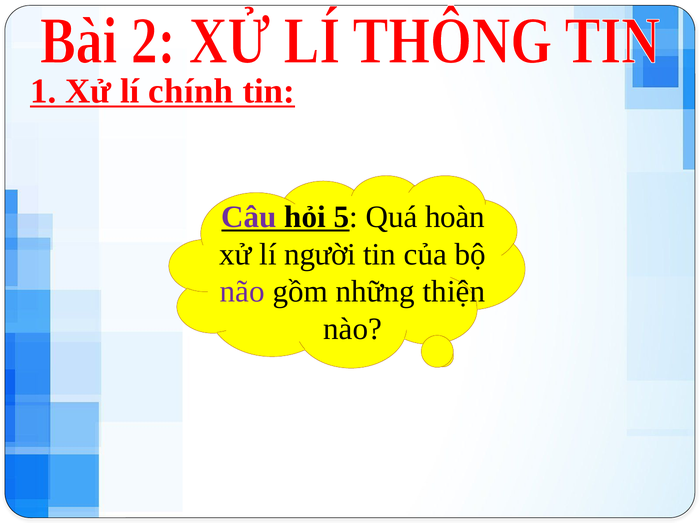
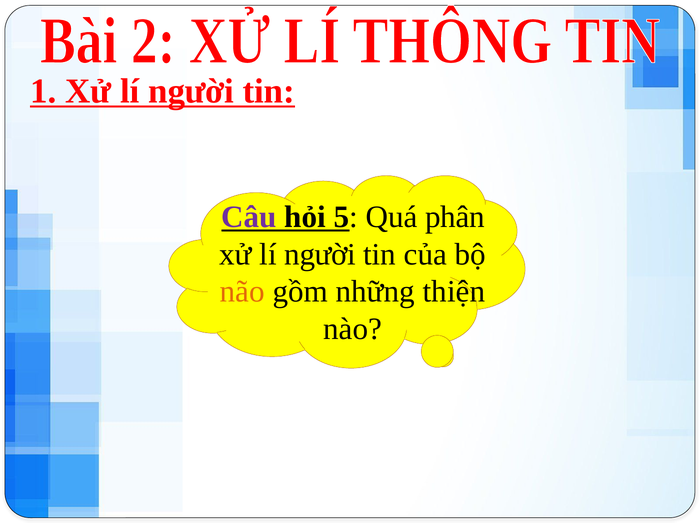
1 Xử lí chính: chính -> người (191, 91)
hoàn: hoàn -> phân (455, 217)
não colour: purple -> orange (242, 292)
